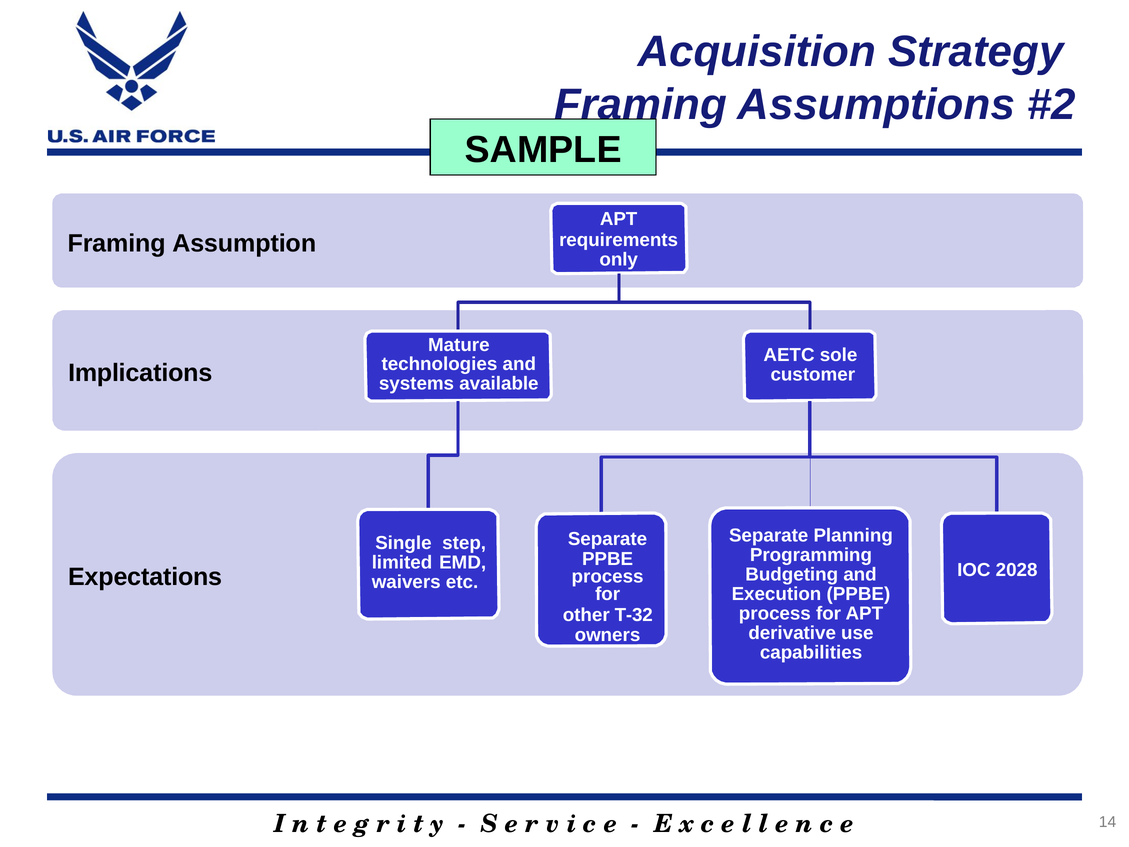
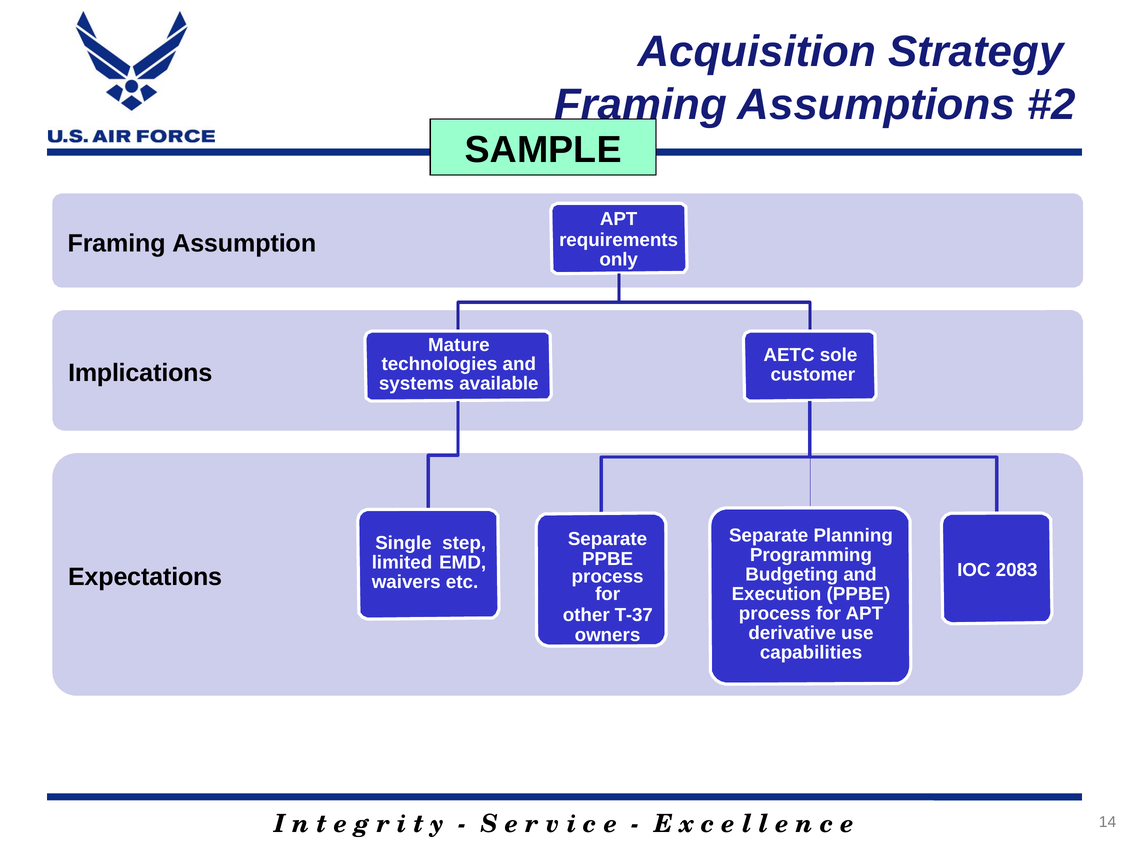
2028: 2028 -> 2083 (1017, 570)
T-32: T-32 -> T-37 (634, 615)
